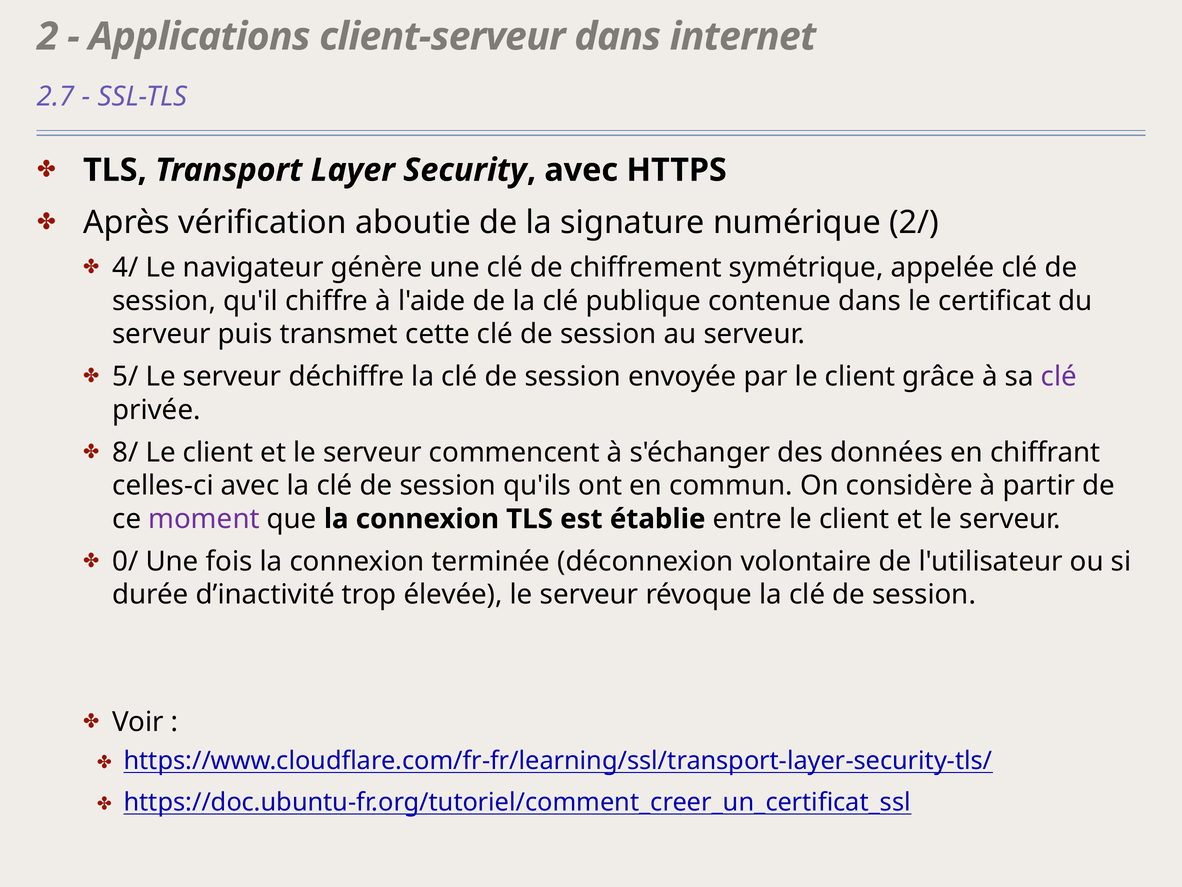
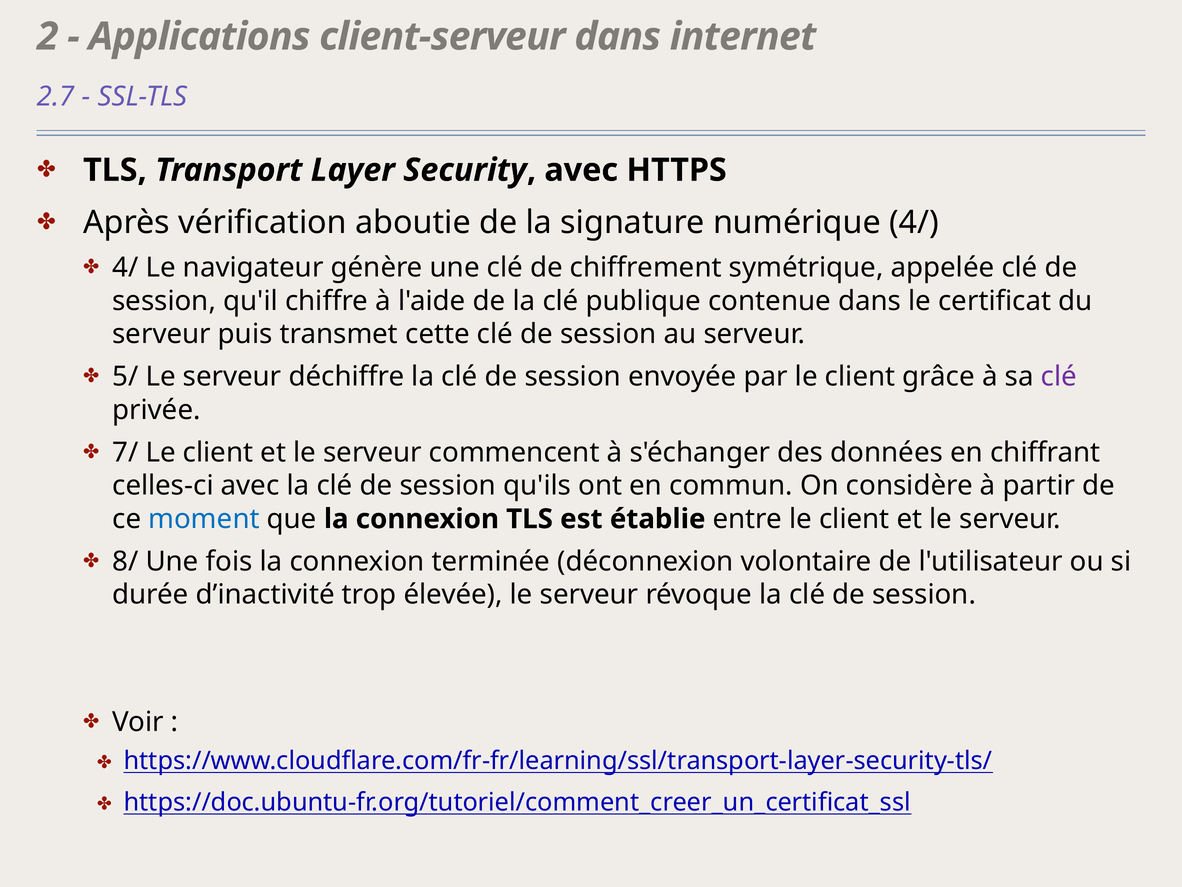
numérique 2/: 2/ -> 4/ (914, 223)
8/: 8/ -> 7/ (125, 452)
moment colour: purple -> blue (204, 519)
0/: 0/ -> 8/ (125, 561)
